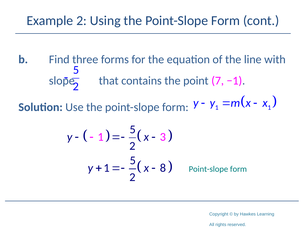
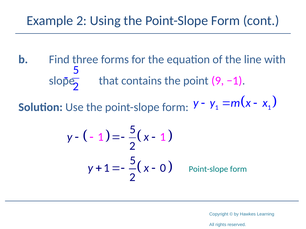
7: 7 -> 9 (218, 81)
3: 3 -> 1 (163, 137)
8: 8 -> 0 (163, 168)
